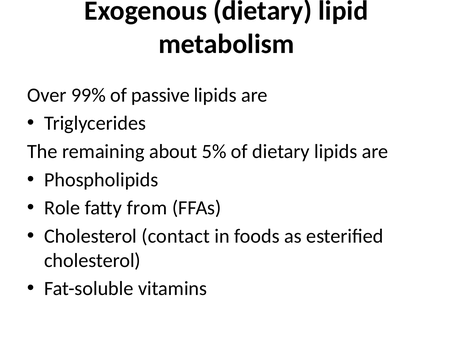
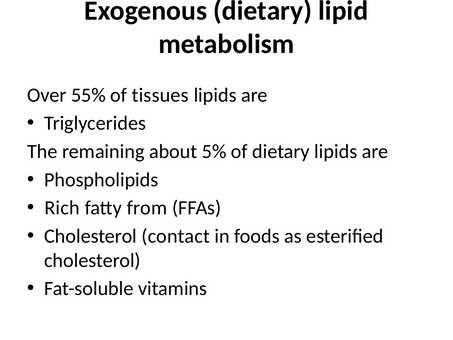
99%: 99% -> 55% (88, 95)
passive: passive -> tissues (160, 95)
Role: Role -> Rich (62, 208)
